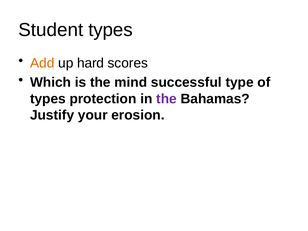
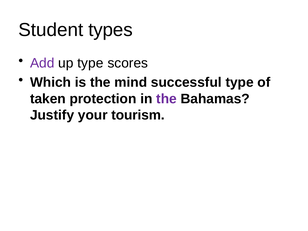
Add colour: orange -> purple (42, 63)
up hard: hard -> type (90, 63)
types: types -> taken (48, 99)
erosion: erosion -> tourism (138, 115)
